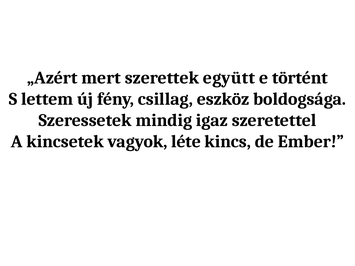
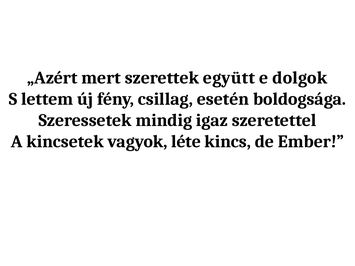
történt: történt -> dolgok (300, 78)
eszköz: eszköz -> esetén (223, 99)
